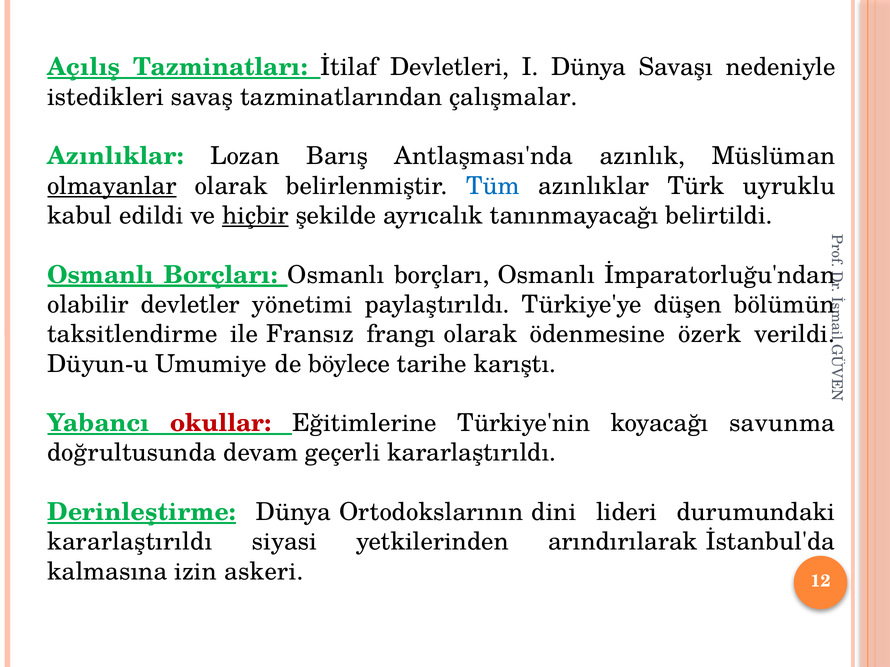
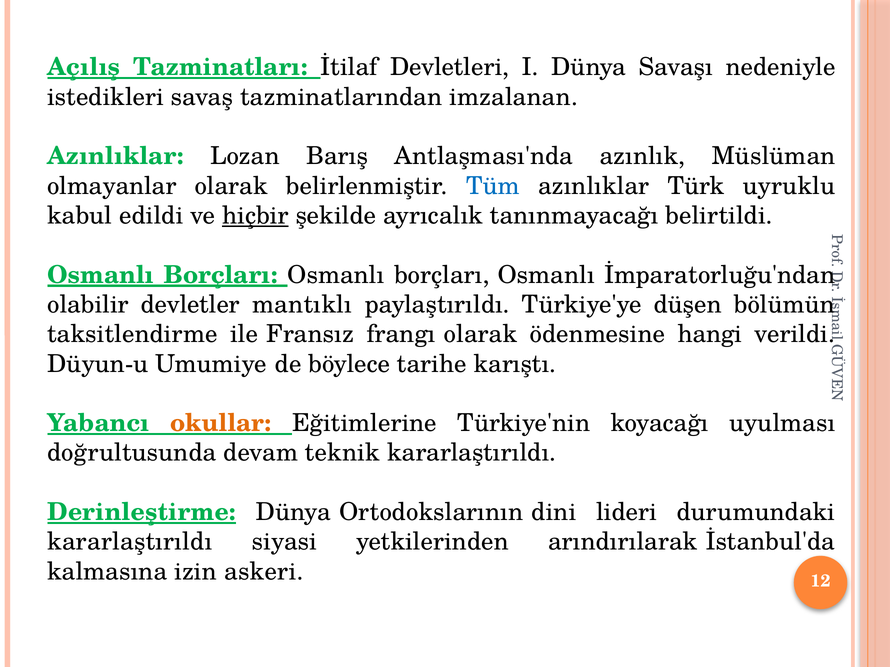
çalışmalar: çalışmalar -> imzalanan (514, 97)
olmayanlar underline: present -> none (112, 186)
yönetimi: yönetimi -> mantıklı (302, 305)
özerk: özerk -> hangi (710, 334)
okullar colour: red -> orange (221, 423)
savunma: savunma -> uyulması (782, 423)
geçerli: geçerli -> teknik (343, 453)
